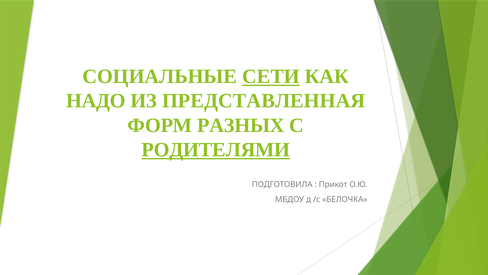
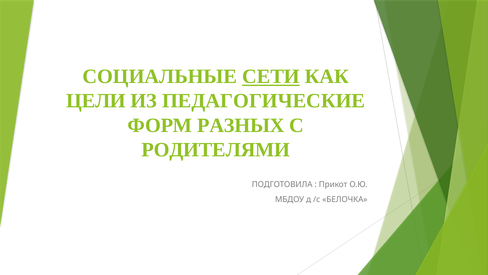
НАДО: НАДО -> ЦЕЛИ (96, 101)
ПРЕДСТАВЛЕННАЯ: ПРЕДСТАВЛЕННАЯ -> ПЕДАГОГИЧЕСКИЕ (264, 101)
РОДИТЕЛЯМИ underline: present -> none (216, 150)
